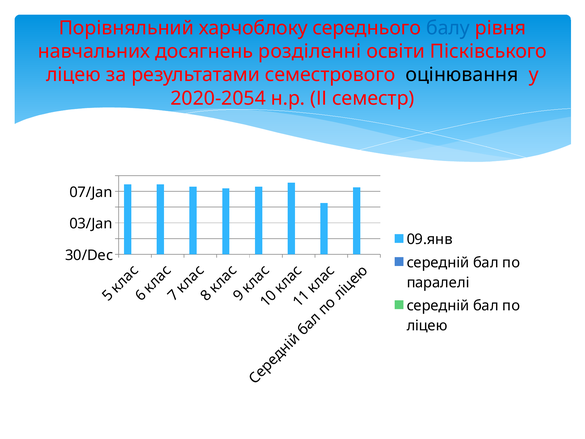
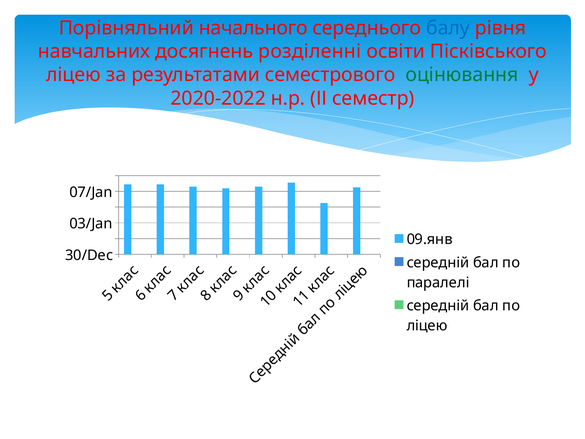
харчоблоку: харчоблоку -> начального (253, 28)
оцінювання colour: black -> green (462, 75)
2020-2054: 2020-2054 -> 2020-2022 (218, 98)
